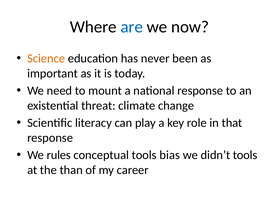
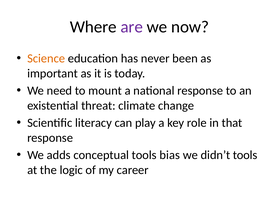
are colour: blue -> purple (132, 27)
rules: rules -> adds (59, 155)
than: than -> logic (71, 170)
